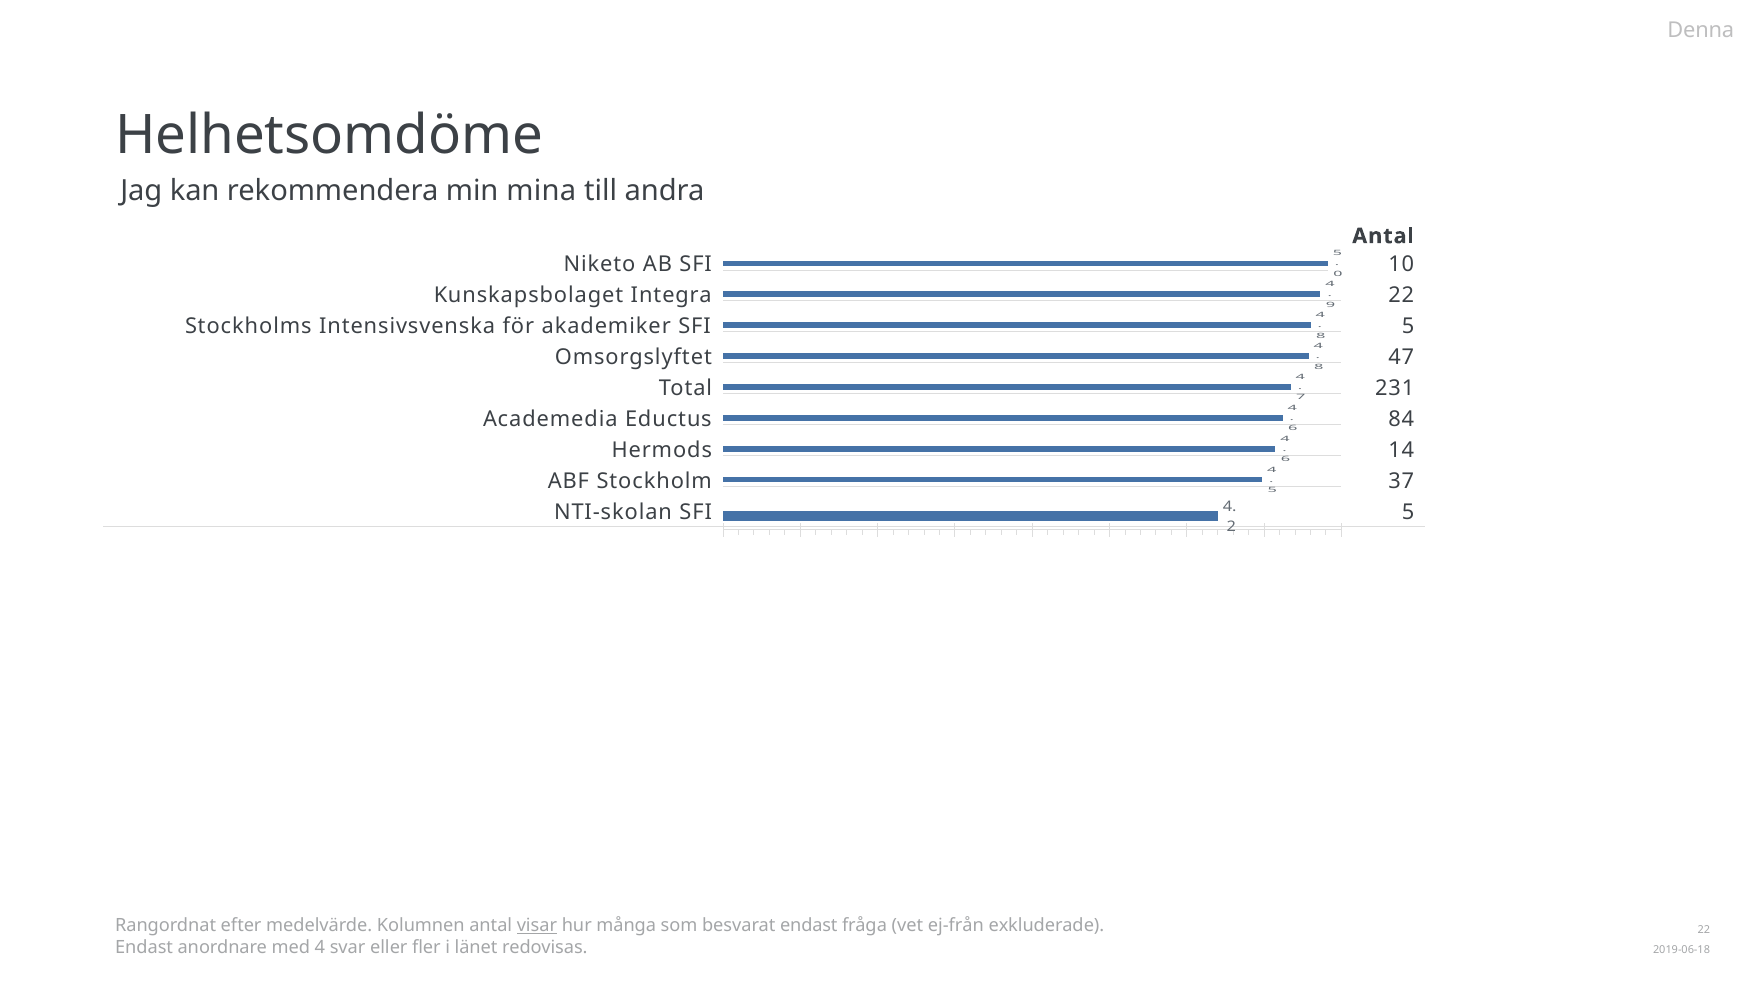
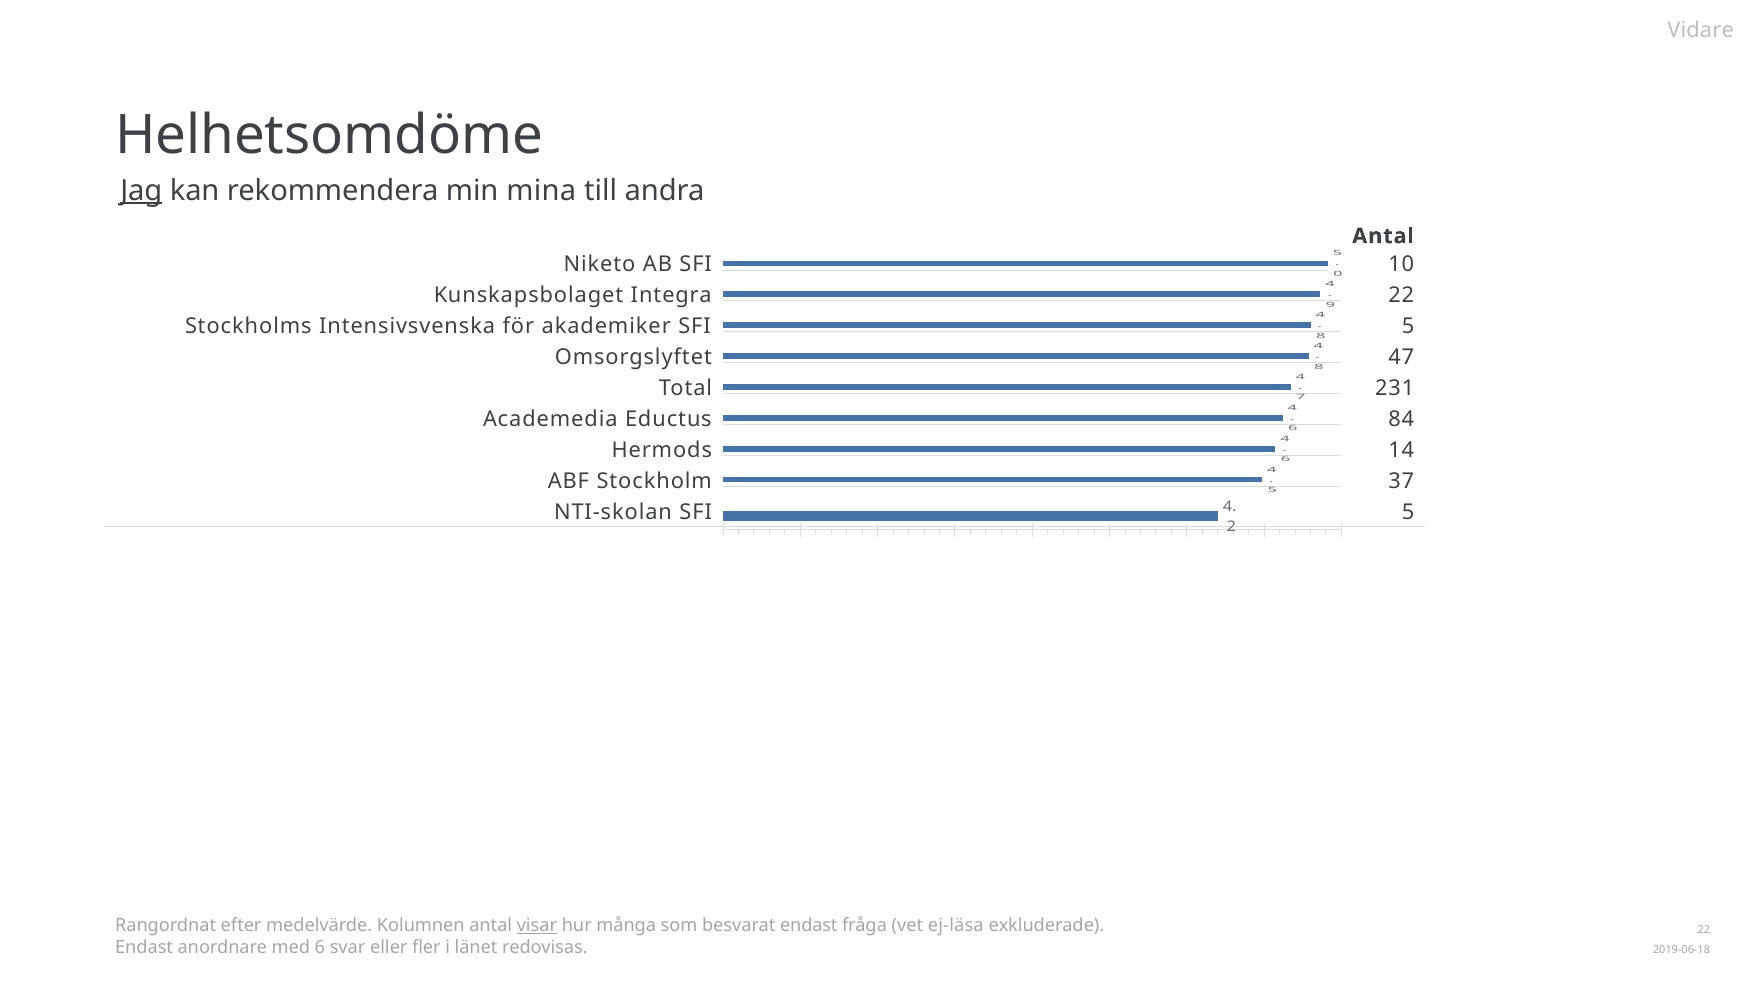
Denna: Denna -> Vidare (1701, 30)
Jag underline: none -> present (141, 191)
ej-från: ej-från -> ej-läsa (956, 926)
med 4: 4 -> 6 (320, 948)
